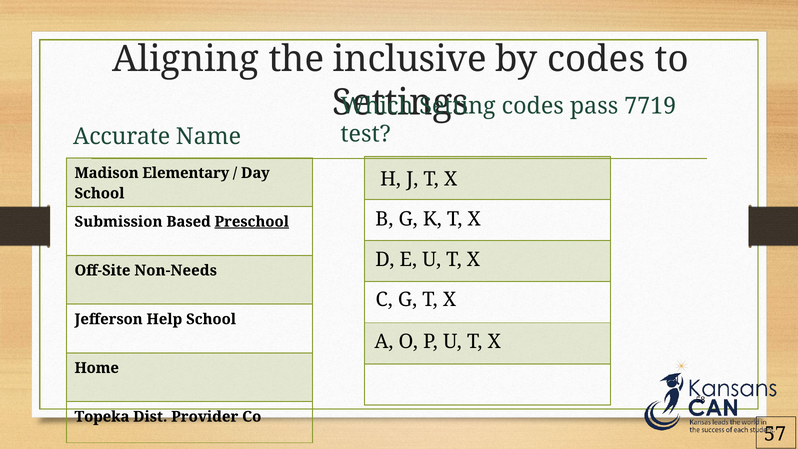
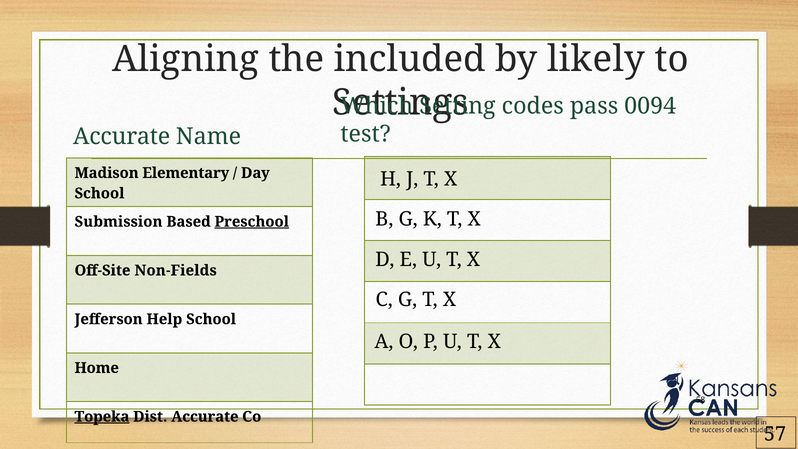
inclusive: inclusive -> included (410, 59)
by codes: codes -> likely (596, 59)
7719: 7719 -> 0094 (650, 106)
Non-Needs: Non-Needs -> Non-Fields (176, 270)
Topeka underline: none -> present (102, 417)
Dist Provider: Provider -> Accurate (205, 417)
